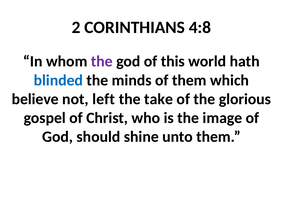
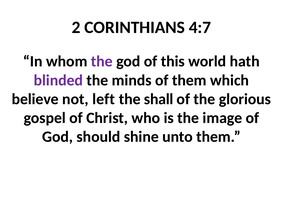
4:8: 4:8 -> 4:7 (200, 27)
blinded colour: blue -> purple (58, 80)
take: take -> shall (159, 99)
